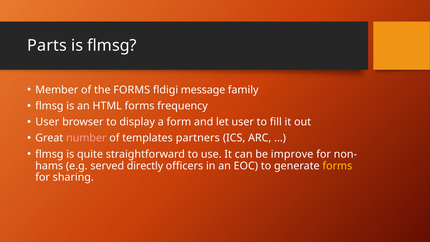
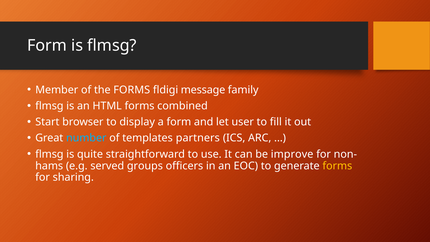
Parts: Parts -> Form (47, 46)
frequency: frequency -> combined (182, 106)
User: User -> Start (47, 122)
number colour: pink -> light blue (86, 138)
directly: directly -> groups (145, 166)
